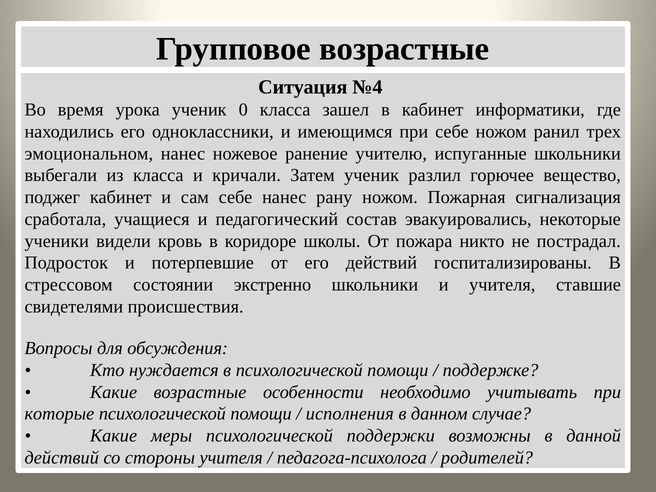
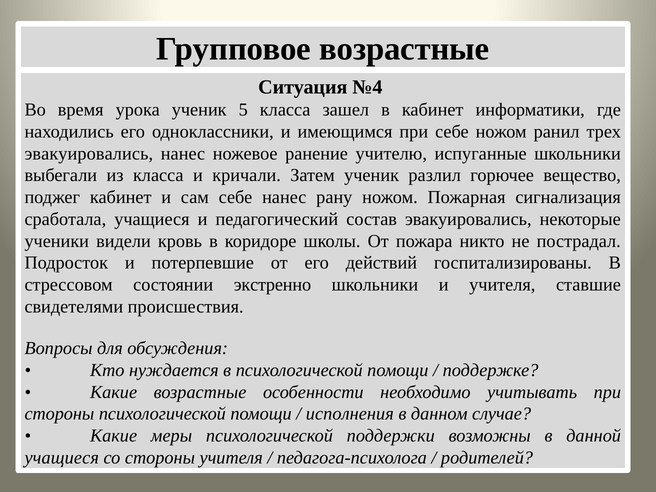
0: 0 -> 5 (243, 110)
эмоциональном: эмоциональном -> эвакуировались (89, 154)
которые: которые -> стороны (59, 414)
действий: действий -> учащиеся (62, 458)
